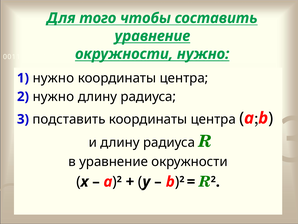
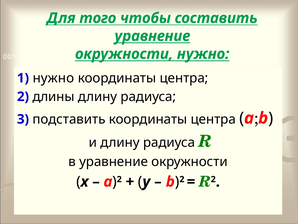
2 нужно: нужно -> длины (53, 96)
